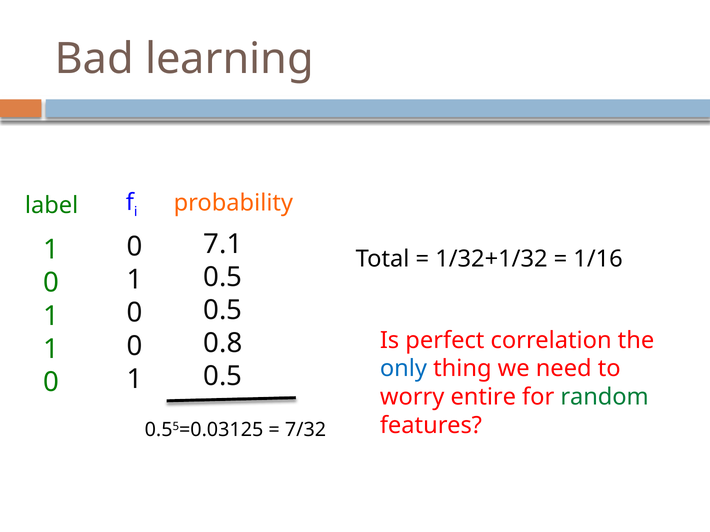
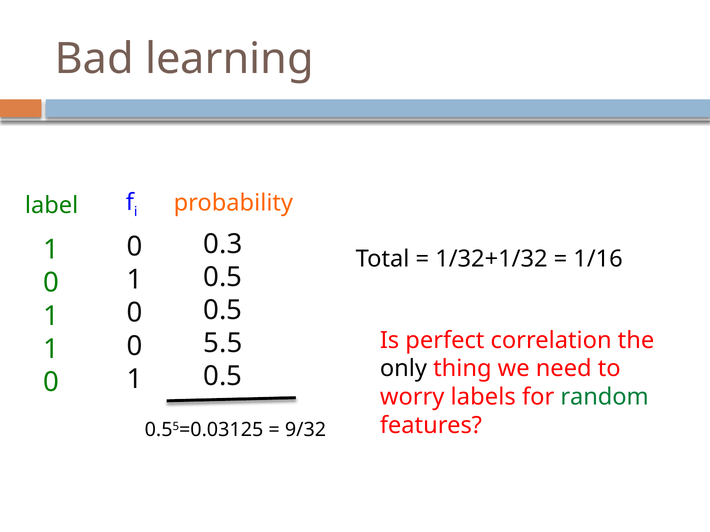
7.1: 7.1 -> 0.3 (223, 244)
0.8: 0.8 -> 5.5 (223, 344)
only colour: blue -> black (403, 369)
entire: entire -> labels (483, 397)
7/32: 7/32 -> 9/32 (306, 430)
